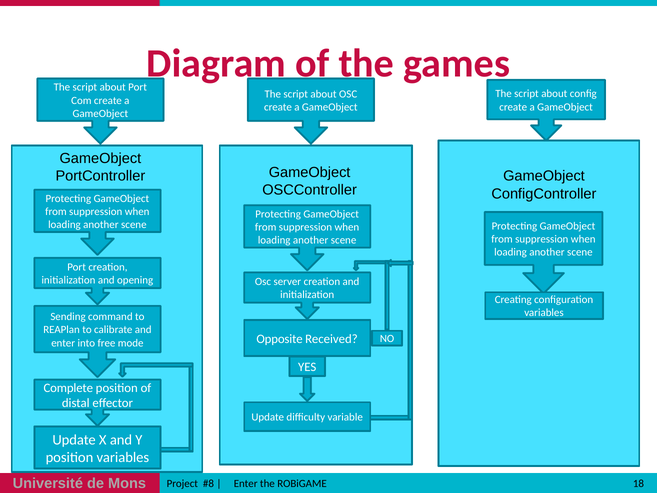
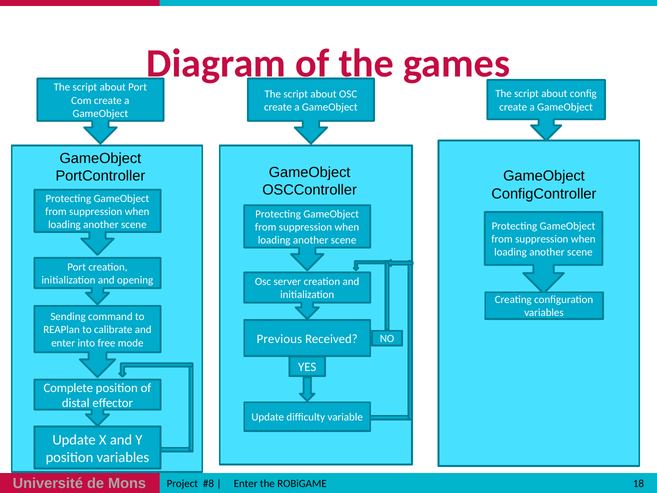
Opposite: Opposite -> Previous (279, 339)
